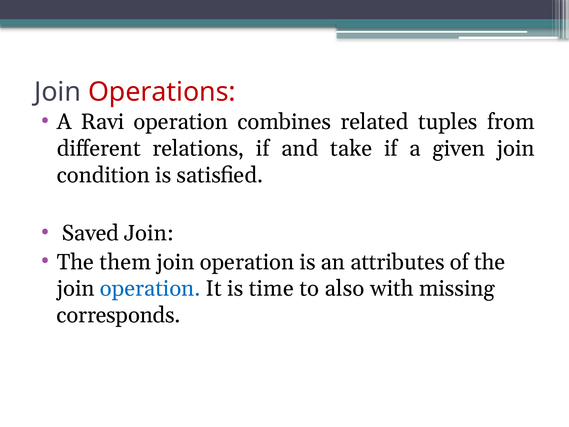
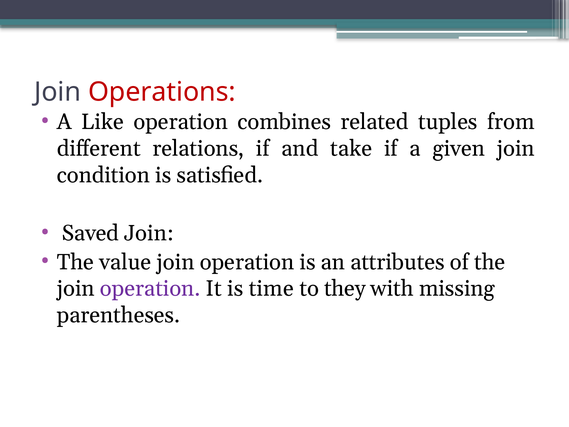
Ravi: Ravi -> Like (102, 122)
them: them -> value (125, 262)
operation colour: blue -> purple (150, 288)
also: also -> they (345, 288)
corresponds: corresponds -> parentheses (118, 315)
